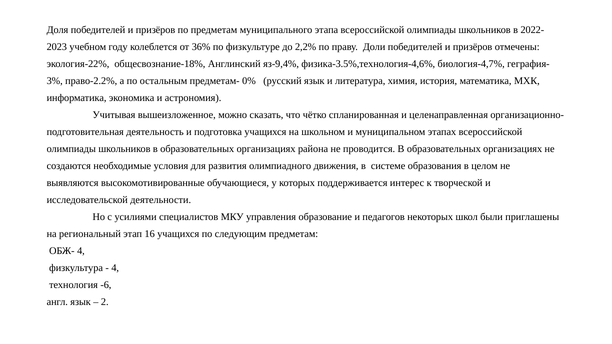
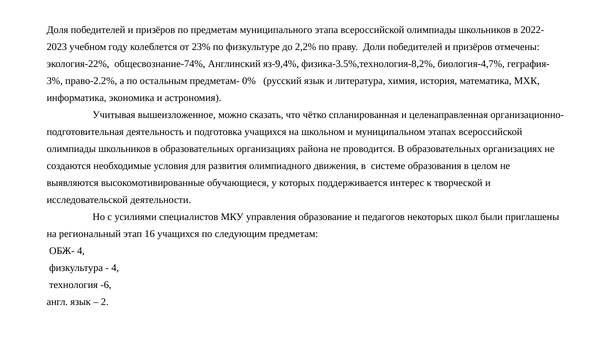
36%: 36% -> 23% (201, 47)
общесвознание-18%: общесвознание-18% -> общесвознание-74% (160, 64)
физика-3.5%,технология-4,6%: физика-3.5%,технология-4,6% -> физика-3.5%,технология-8,2% (368, 64)
